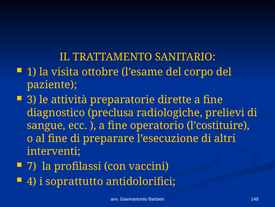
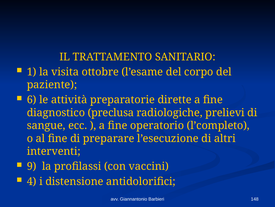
3: 3 -> 6 (32, 99)
l’costituire: l’costituire -> l’completo (218, 125)
7: 7 -> 9 (32, 166)
soprattutto: soprattutto -> distensione (74, 181)
